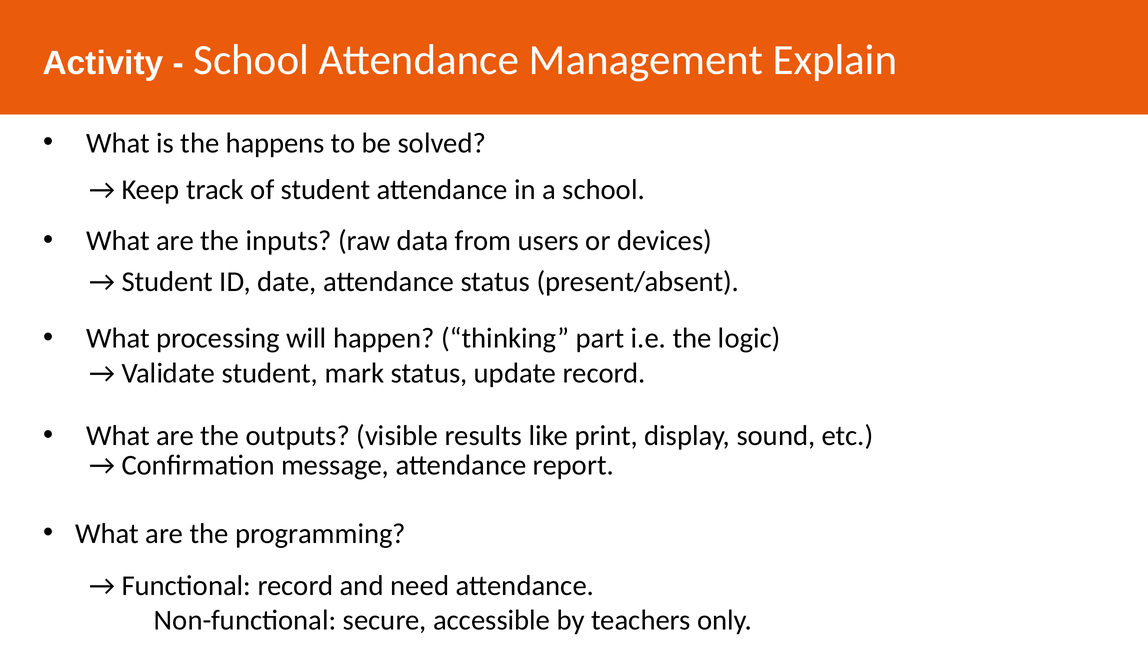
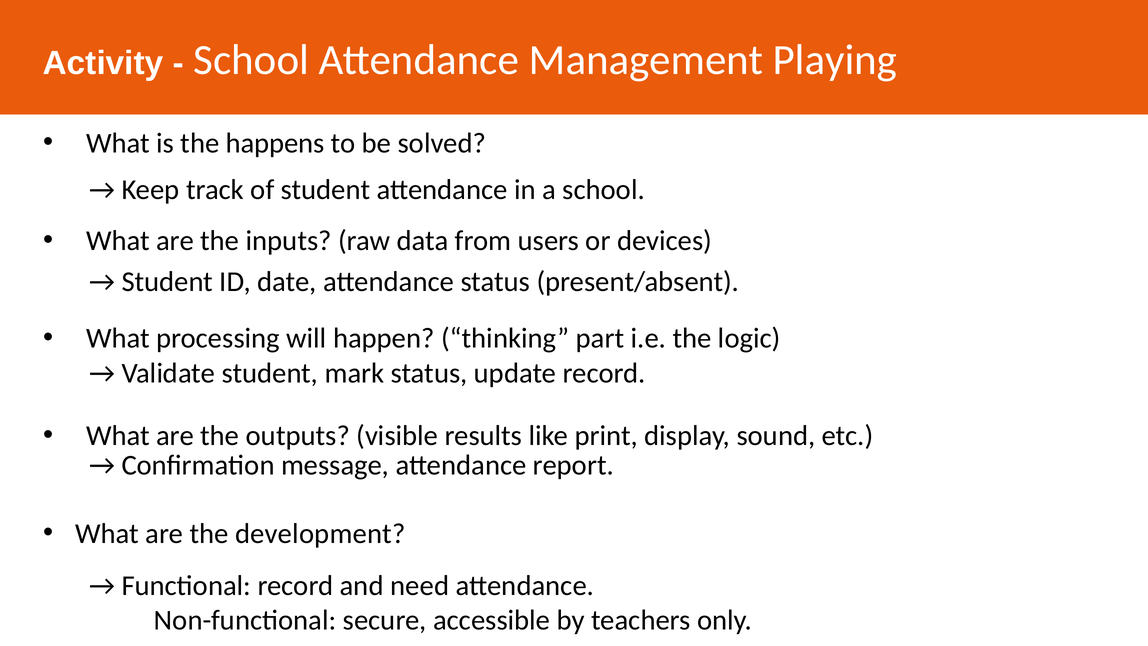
Explain: Explain -> Playing (835, 60)
programming: programming -> development (320, 533)
